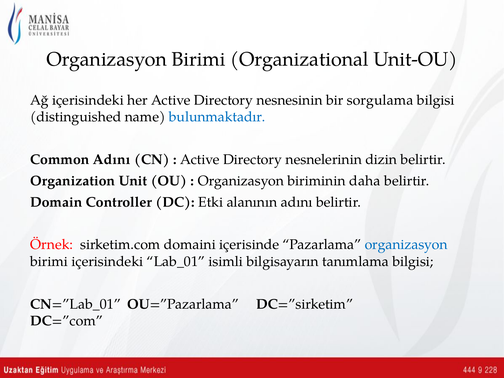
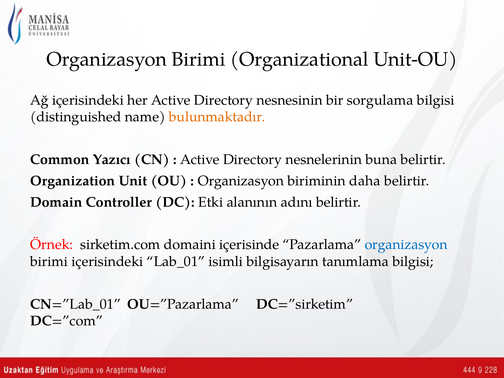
bulunmaktadır colour: blue -> orange (217, 117)
Common Adını: Adını -> Yazıcı (112, 159)
dizin: dizin -> buna (381, 159)
